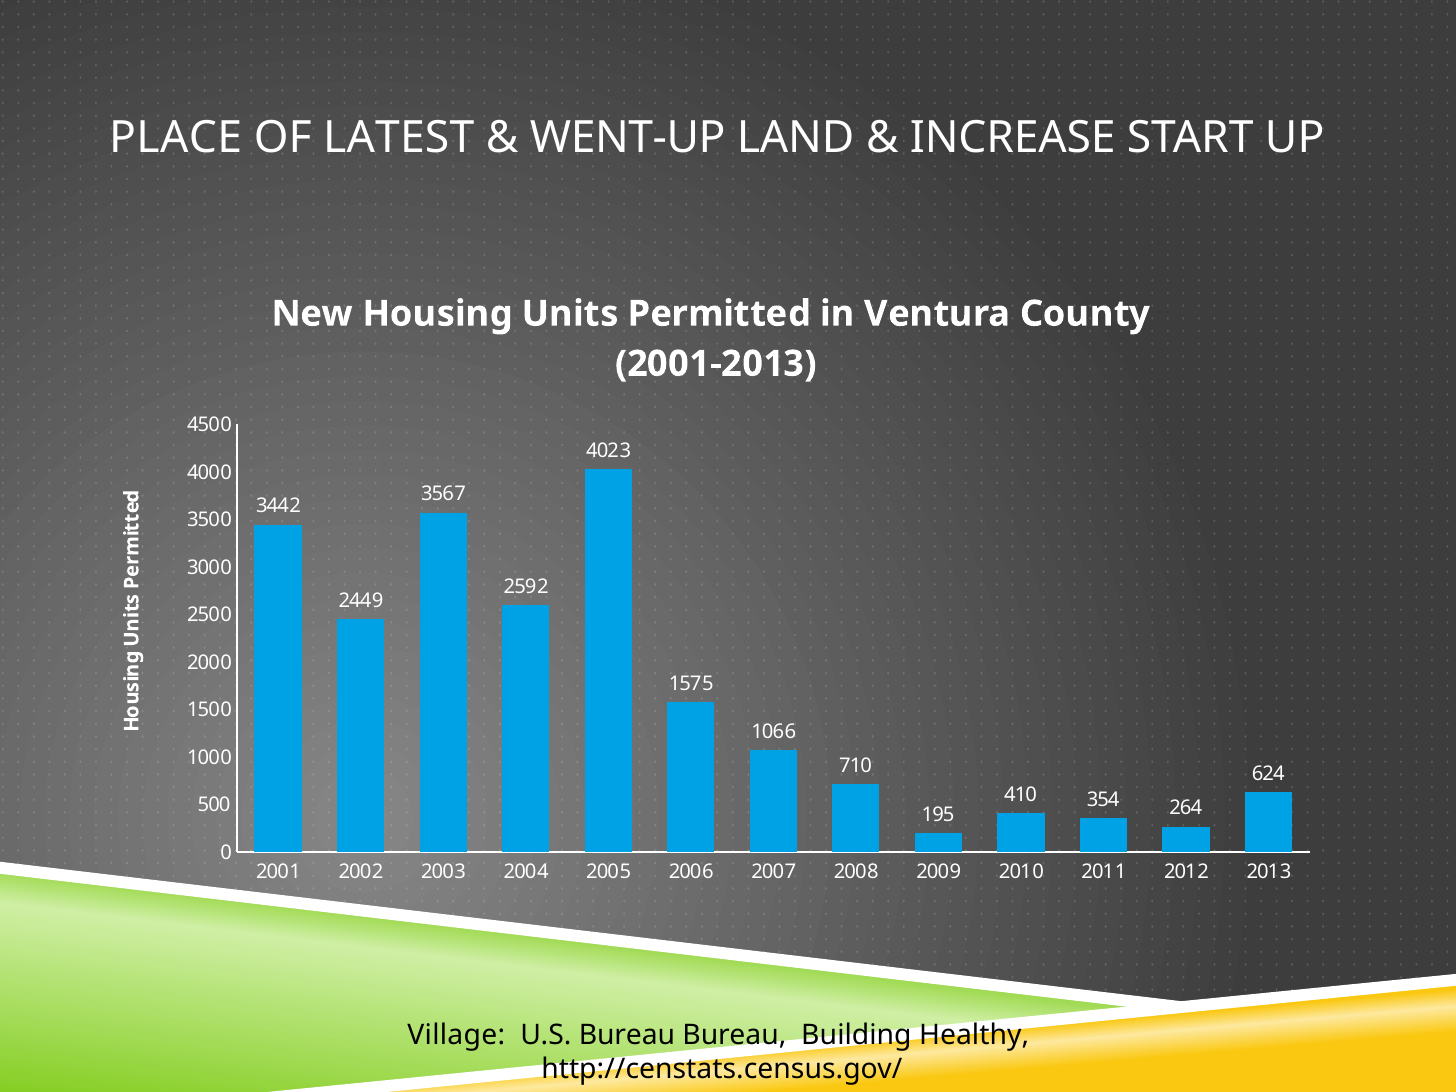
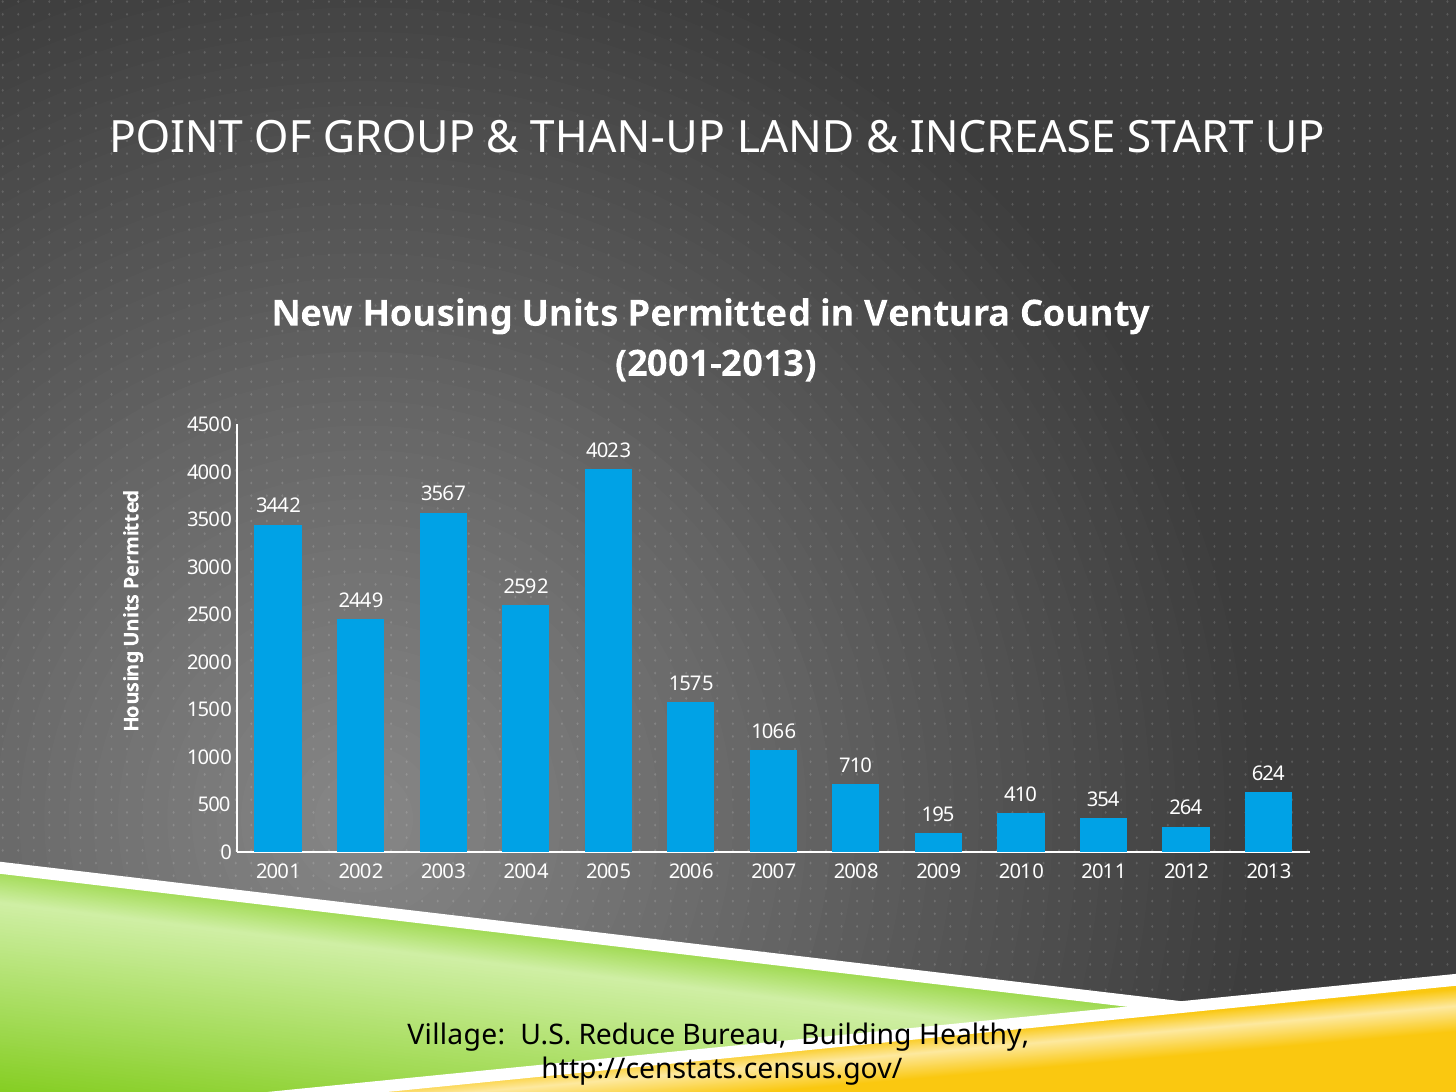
PLACE: PLACE -> POINT (176, 138)
LATEST: LATEST -> GROUP (399, 138)
WENT-UP: WENT-UP -> THAN-UP (627, 138)
U.S Bureau: Bureau -> Reduce (627, 1035)
